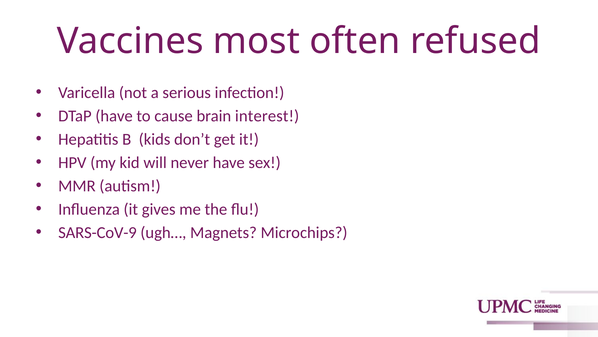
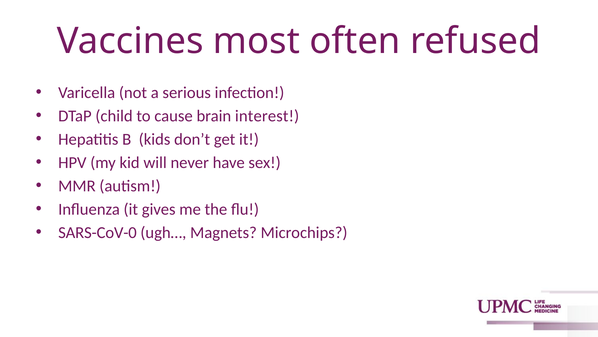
DTaP have: have -> child (114, 116)
SARS-CoV-9: SARS-CoV-9 -> SARS-CoV-0 (97, 232)
